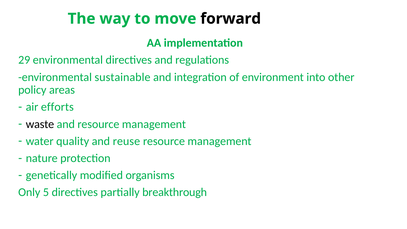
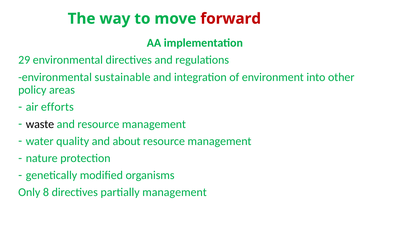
forward colour: black -> red (231, 19)
reuse: reuse -> about (127, 141)
5: 5 -> 8 (46, 192)
partially breakthrough: breakthrough -> management (175, 192)
